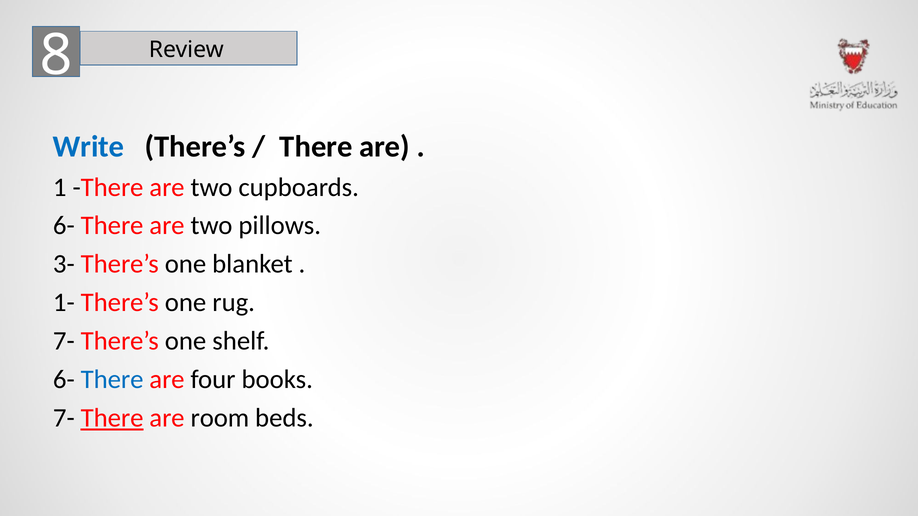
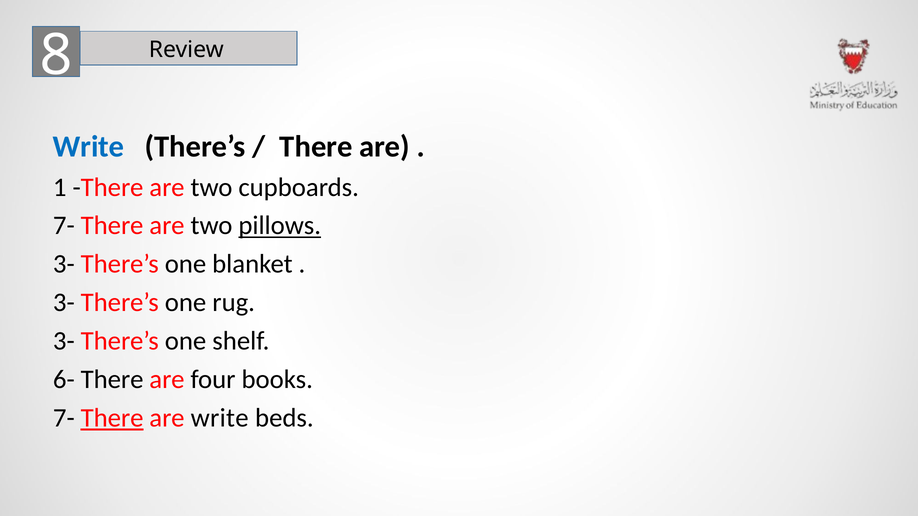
6-: 6- -> 7- (64, 226)
pillows underline: none -> present (280, 226)
1-: 1- -> 3- (64, 303)
7-: 7- -> 3- (64, 341)
There colour: blue -> black (112, 380)
are room: room -> write (220, 418)
